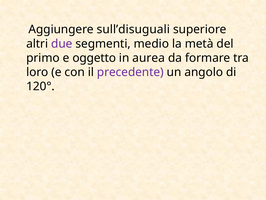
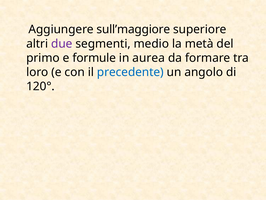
sull’disuguali: sull’disuguali -> sull’maggiore (133, 29)
oggetto: oggetto -> formule (94, 58)
precedente colour: purple -> blue (130, 72)
